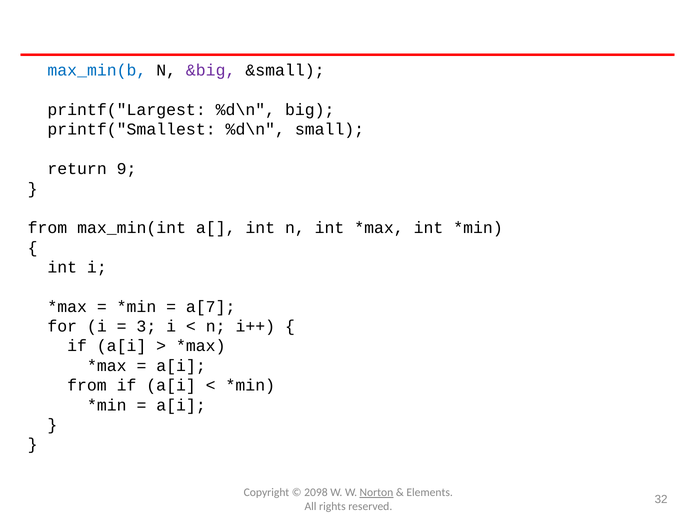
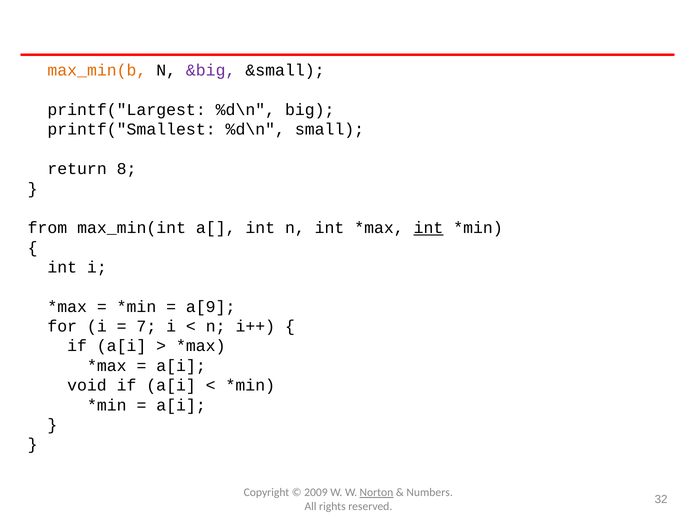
max_min(b colour: blue -> orange (97, 70)
9: 9 -> 8 (127, 169)
int underline: none -> present (429, 228)
a[7: a[7 -> a[9 (211, 307)
3: 3 -> 7 (146, 326)
from: from -> void (87, 385)
2098: 2098 -> 2009 (316, 492)
Elements: Elements -> Numbers (430, 492)
